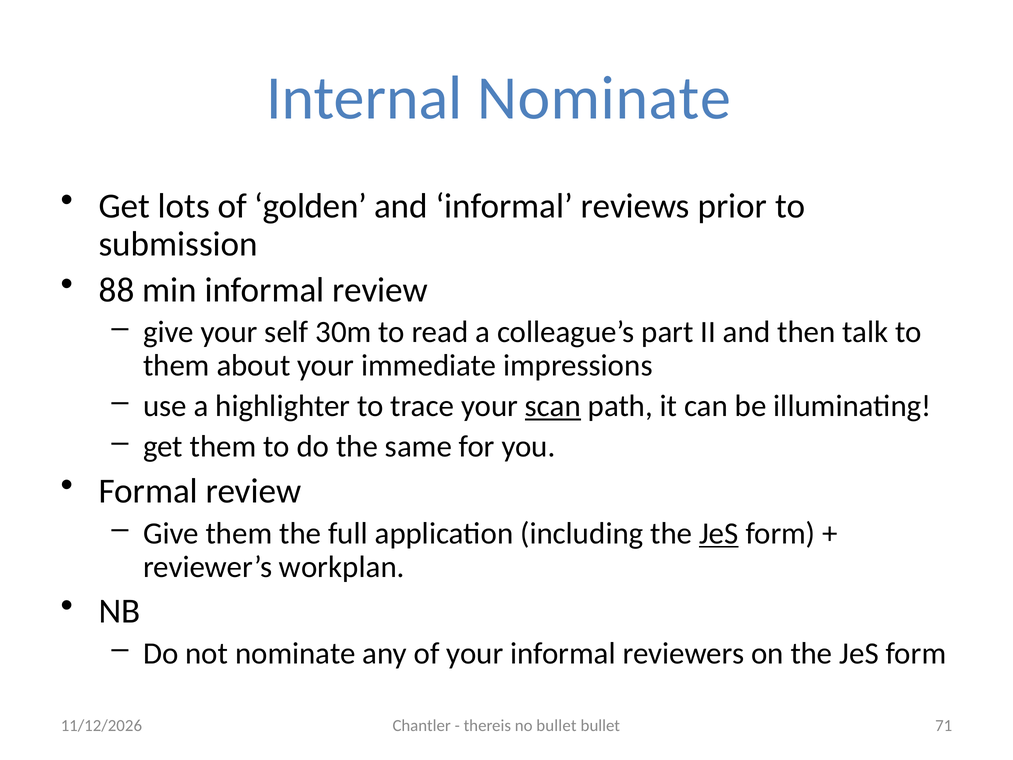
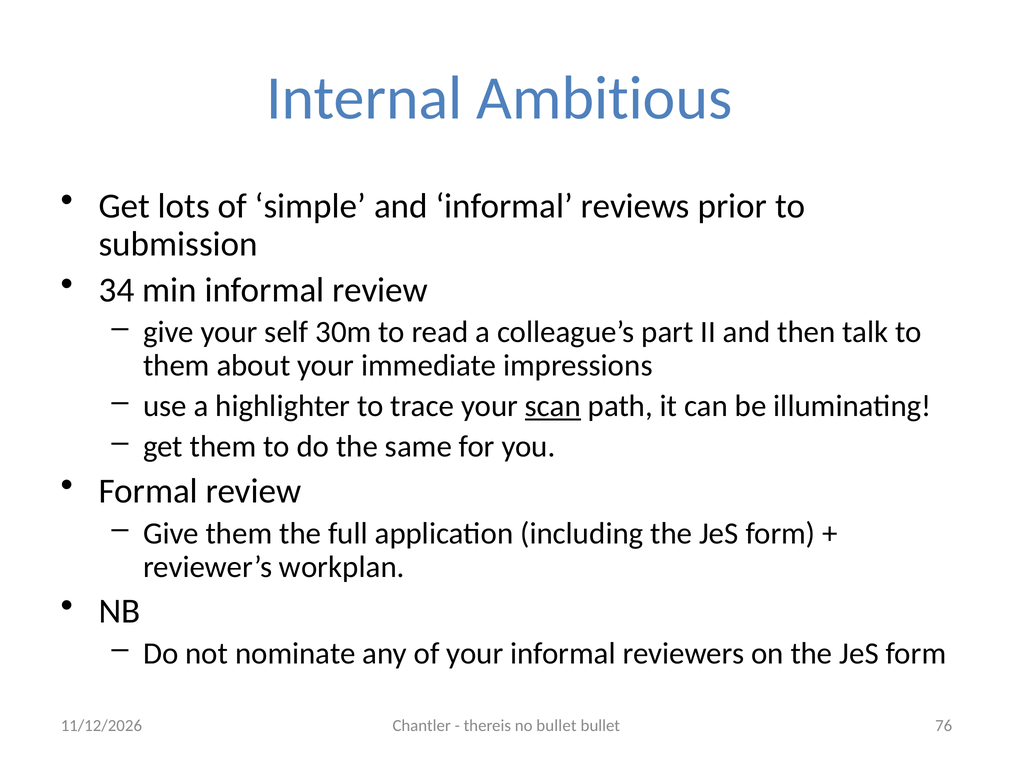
Internal Nominate: Nominate -> Ambitious (604, 98)
golden: golden -> simple (310, 206)
88: 88 -> 34 (117, 290)
JeS underline: present -> none (719, 533)
71: 71 -> 76 (944, 725)
